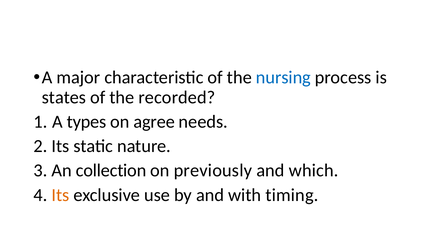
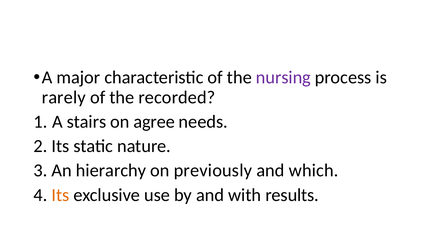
nursing colour: blue -> purple (283, 77)
states: states -> rarely (64, 97)
types: types -> stairs (87, 121)
collection: collection -> hierarchy (111, 170)
timing: timing -> results (292, 195)
